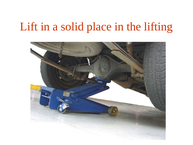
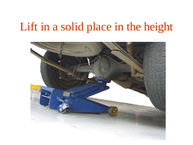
lifting: lifting -> height (158, 27)
